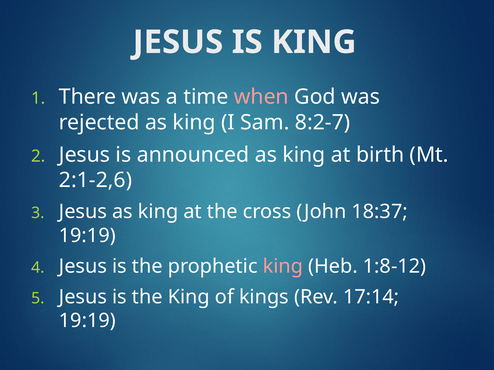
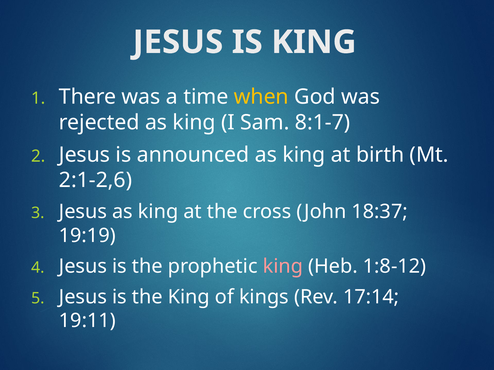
when colour: pink -> yellow (261, 97)
8:2-7: 8:2-7 -> 8:1-7 (323, 122)
19:19: 19:19 -> 19:11 (87, 321)
